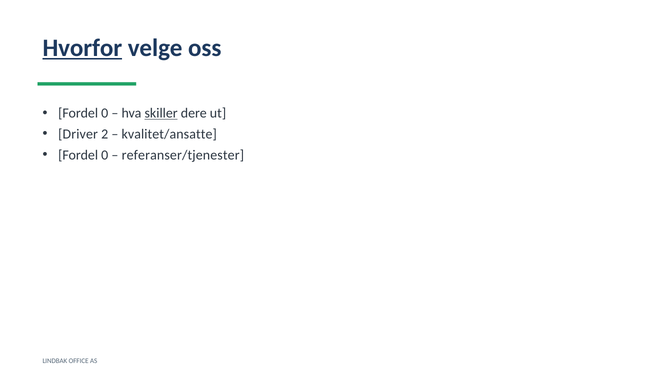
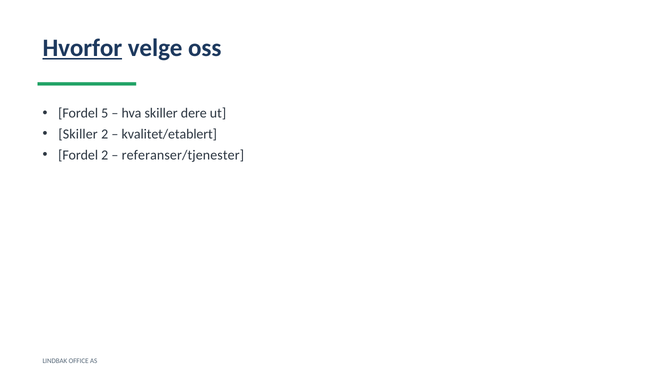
0: 0 -> 5 (105, 113)
skiller underline: present -> none (161, 113)
Driver: Driver -> Skiller (78, 134)
kvalitet/ansatte: kvalitet/ansatte -> kvalitet/etablert (169, 134)
0: 0 -> 2 (105, 155)
